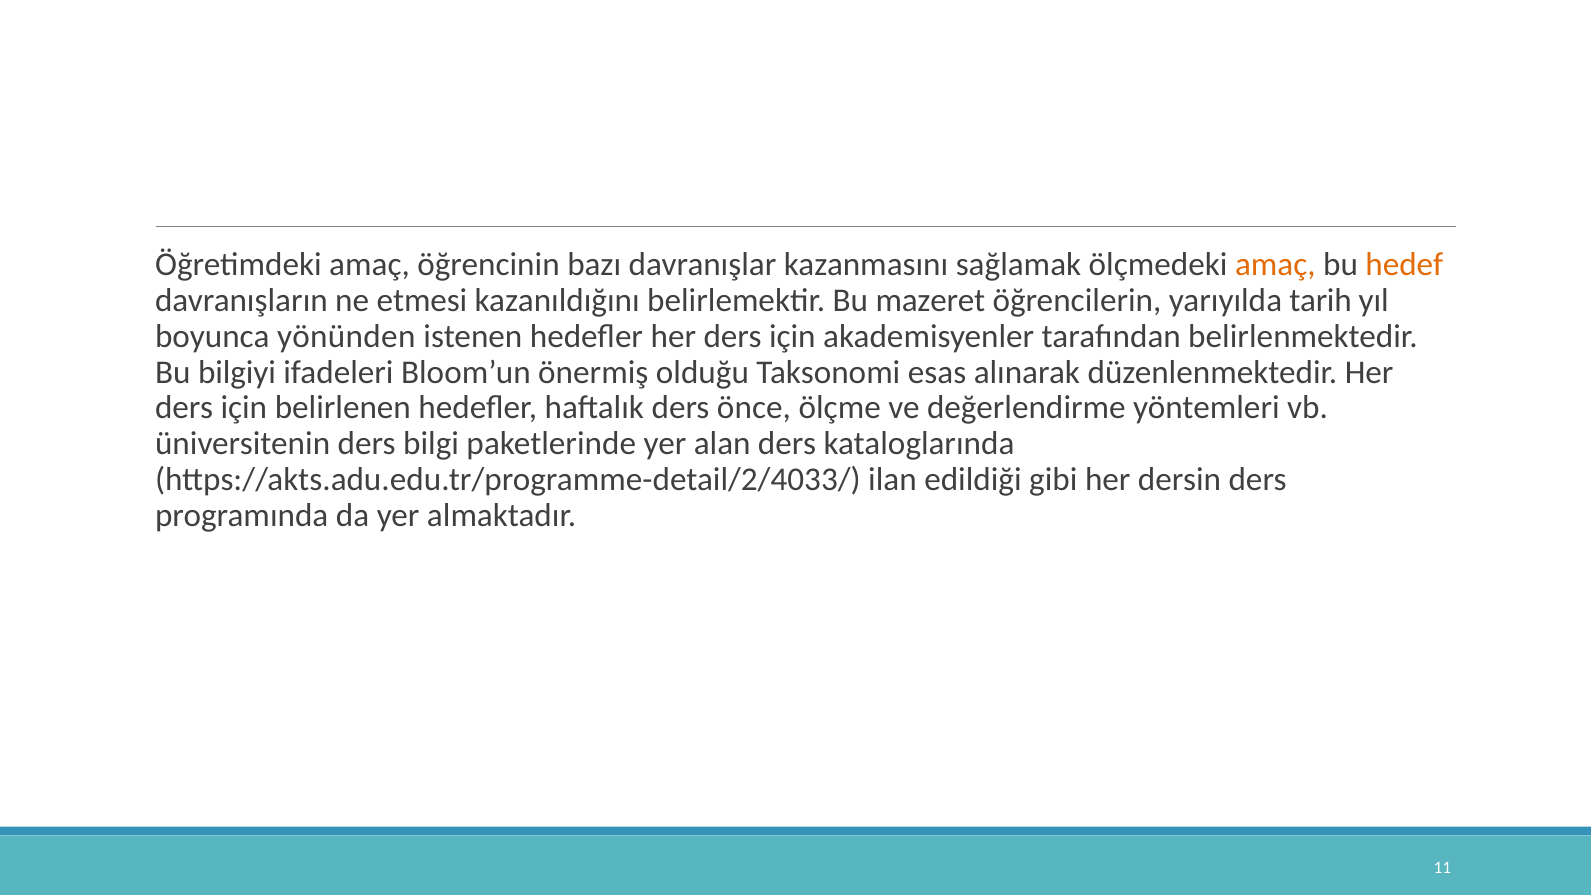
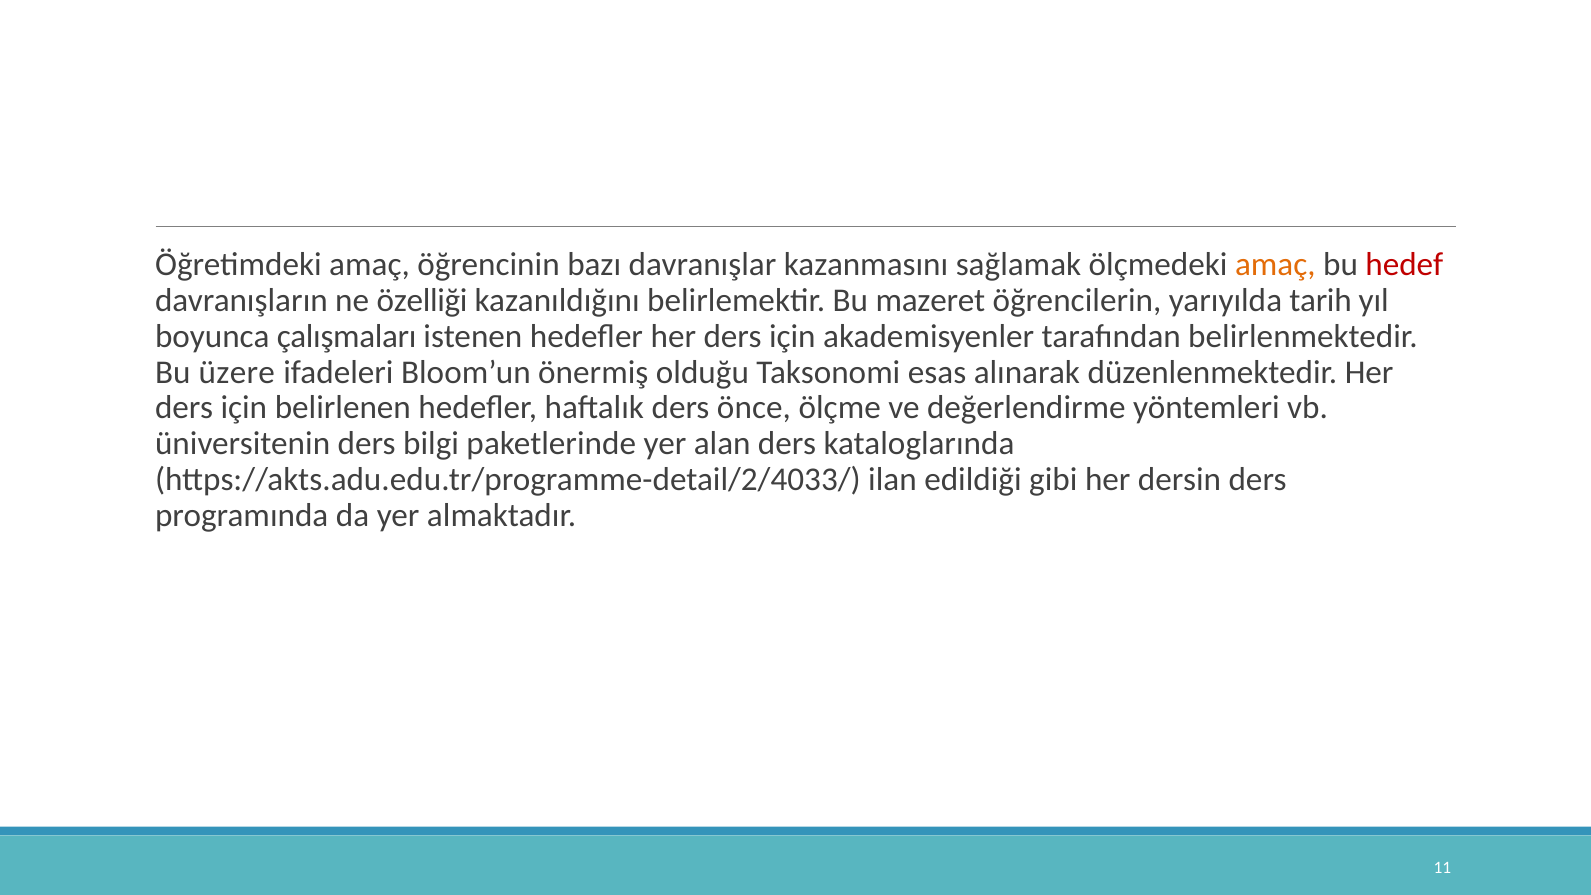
hedef colour: orange -> red (1404, 265)
etmesi: etmesi -> özelliği (422, 300)
yönünden: yönünden -> çalışmaları (347, 336)
bilgiyi: bilgiyi -> üzere (237, 372)
